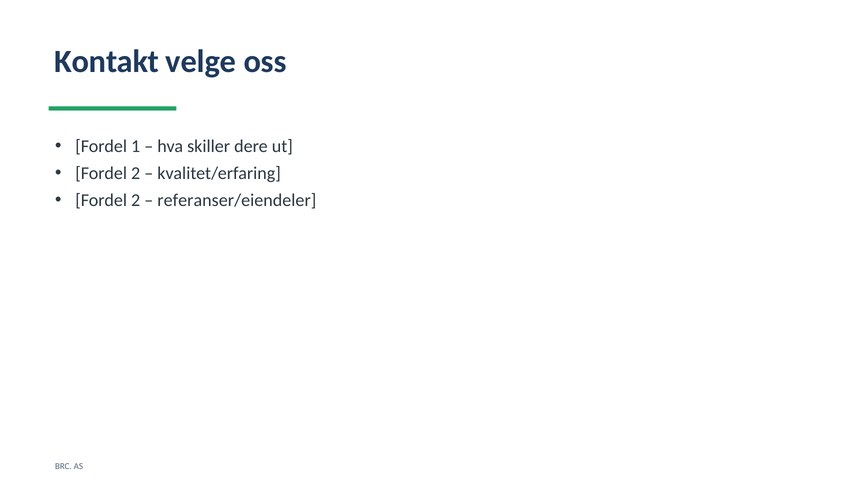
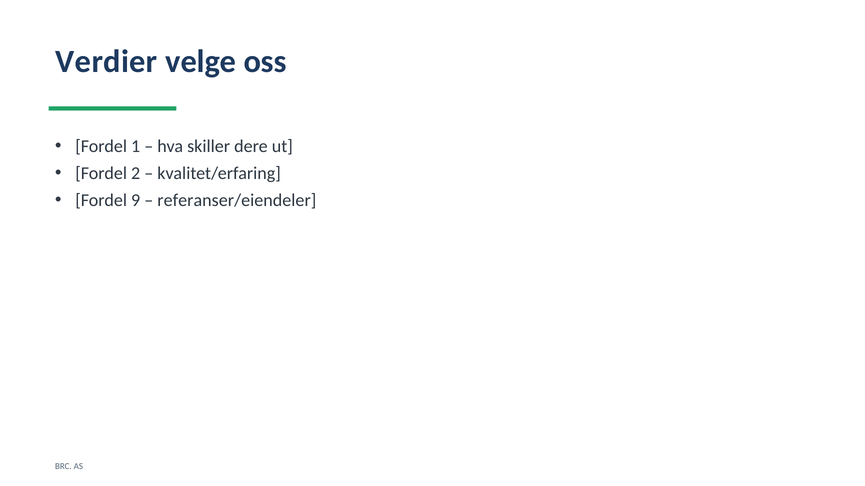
Kontakt: Kontakt -> Verdier (106, 62)
2: 2 -> 9 (136, 201)
